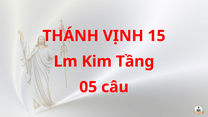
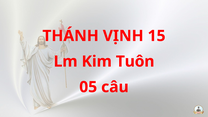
Tầng: Tầng -> Tuôn (135, 61)
